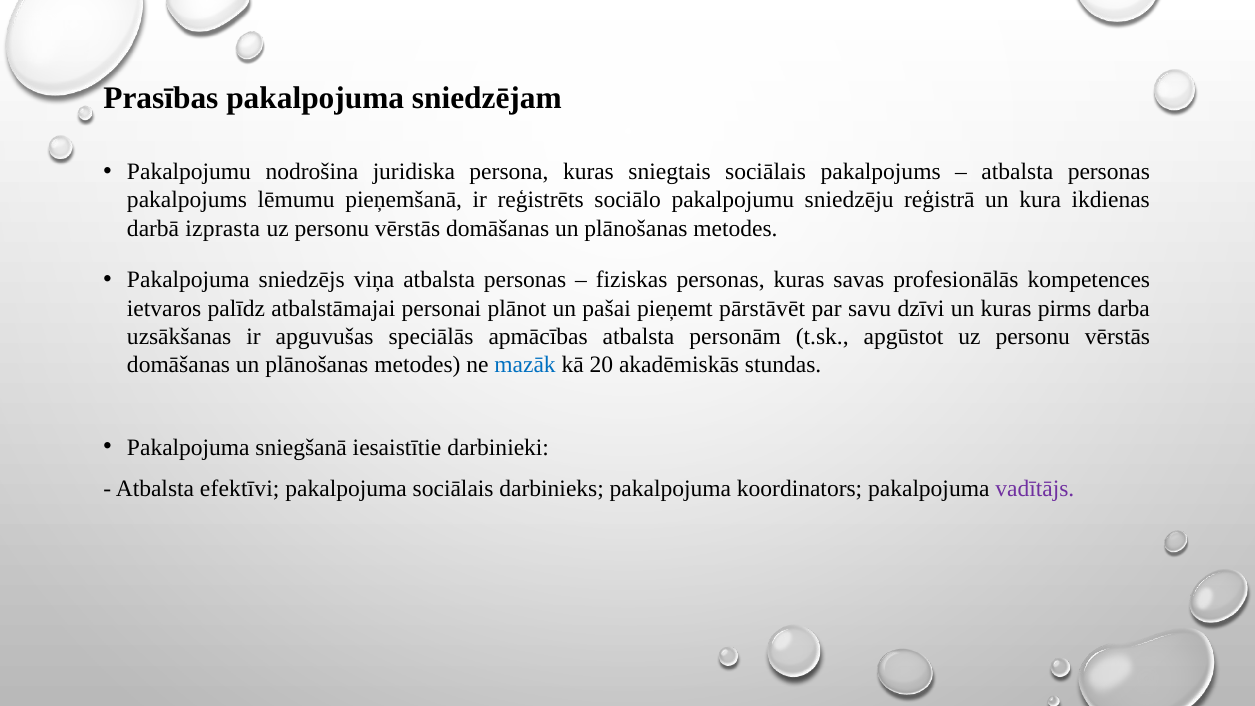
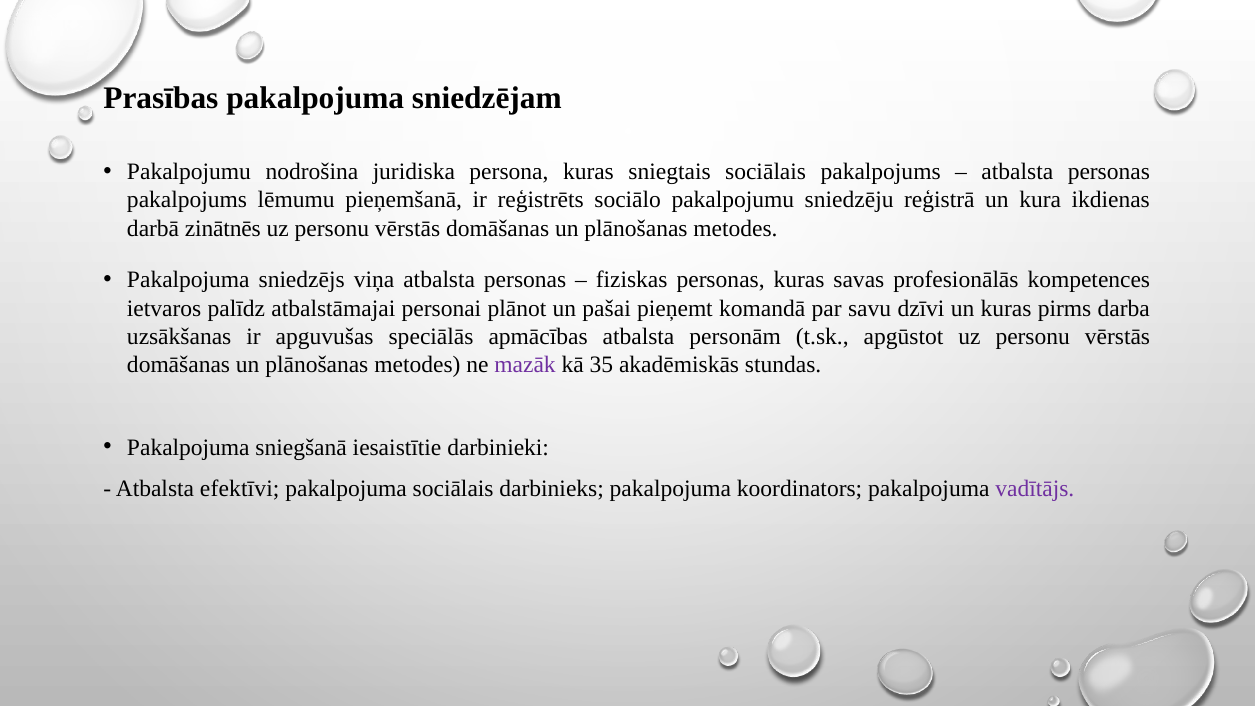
izprasta: izprasta -> zinātnēs (223, 228)
pārstāvēt: pārstāvēt -> komandā (762, 308)
mazāk colour: blue -> purple (525, 365)
20: 20 -> 35 (601, 365)
